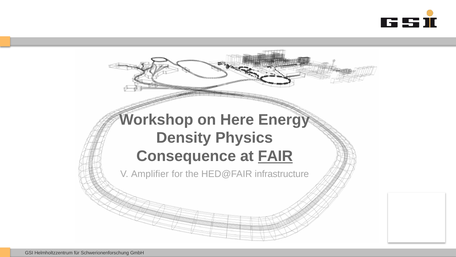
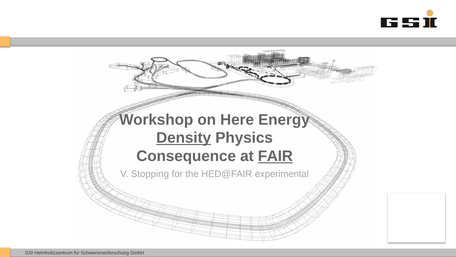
Density underline: none -> present (184, 138)
Amplifier: Amplifier -> Stopping (150, 174)
infrastructure: infrastructure -> experimental (282, 174)
